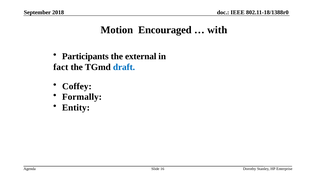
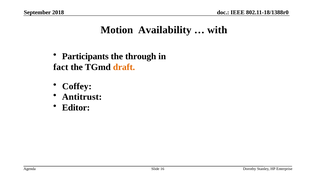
Encouraged: Encouraged -> Availability (165, 30)
external: external -> through (141, 56)
draft colour: blue -> orange (124, 67)
Formally: Formally -> Antitrust (82, 97)
Entity: Entity -> Editor (76, 108)
